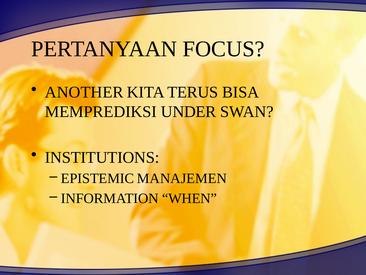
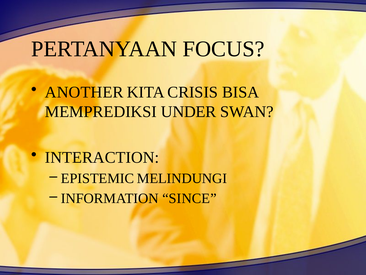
TERUS: TERUS -> CRISIS (193, 92)
INSTITUTIONS: INSTITUTIONS -> INTERACTION (102, 157)
MANAJEMEN: MANAJEMEN -> MELINDUNGI (182, 178)
WHEN: WHEN -> SINCE (189, 198)
